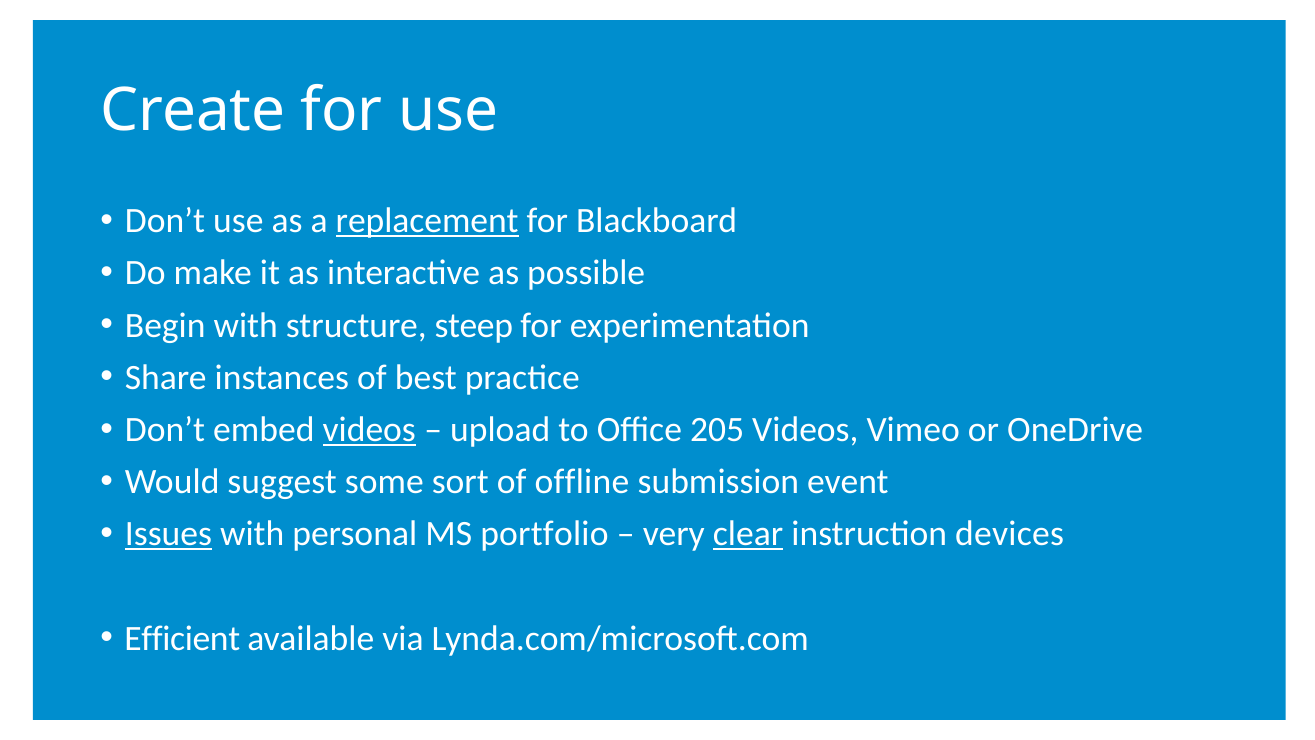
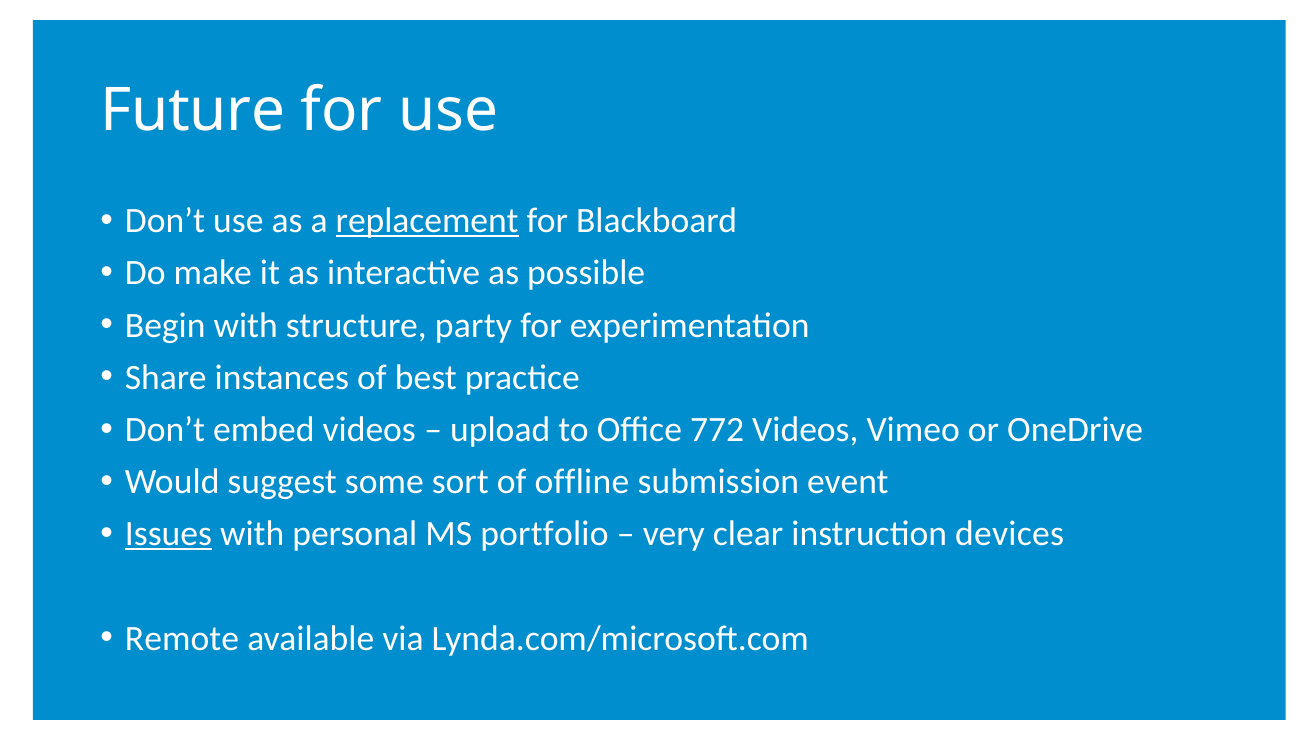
Create: Create -> Future (193, 110)
steep: steep -> party (473, 325)
videos underline: present -> none (369, 429)
205: 205 -> 772 (717, 429)
clear underline: present -> none (748, 534)
Efficient: Efficient -> Remote (182, 638)
